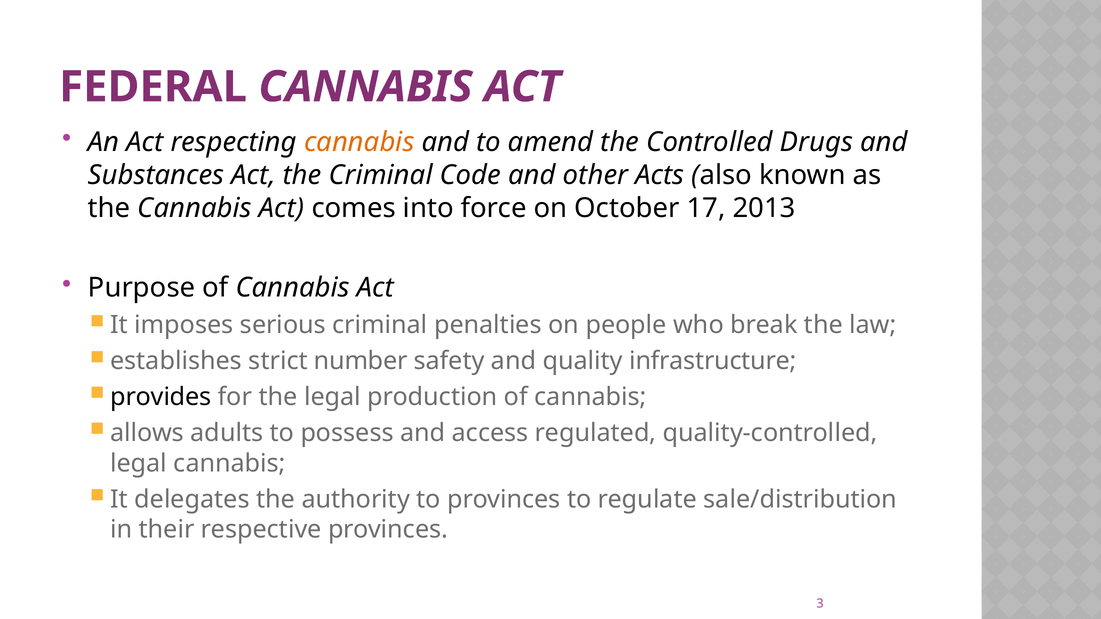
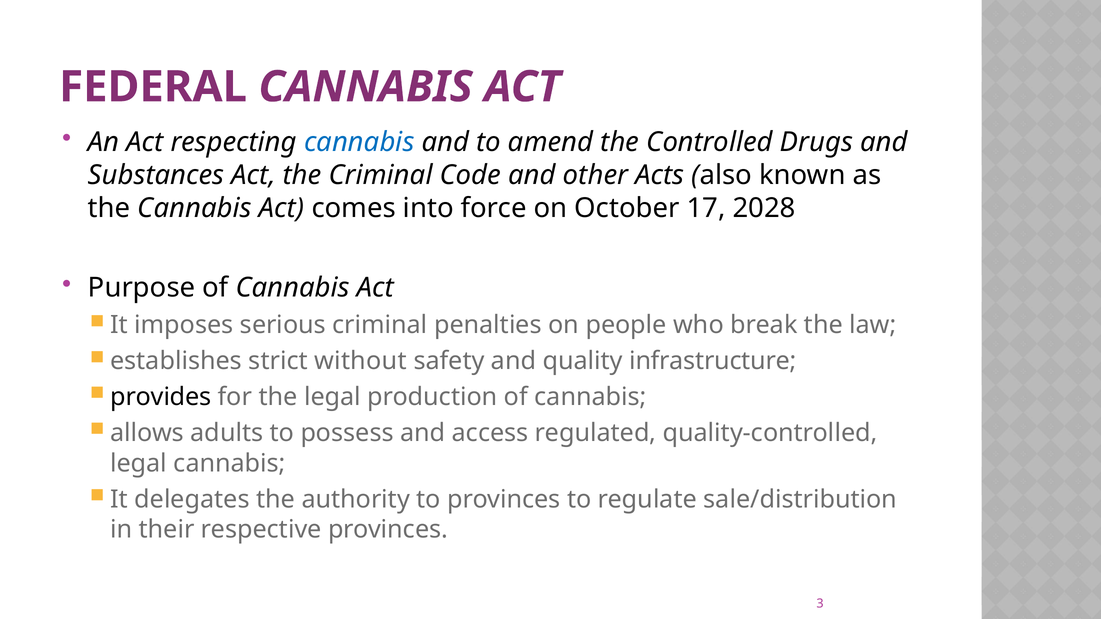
cannabis colour: orange -> blue (359, 142)
2013: 2013 -> 2028 (764, 208)
number: number -> without (360, 361)
